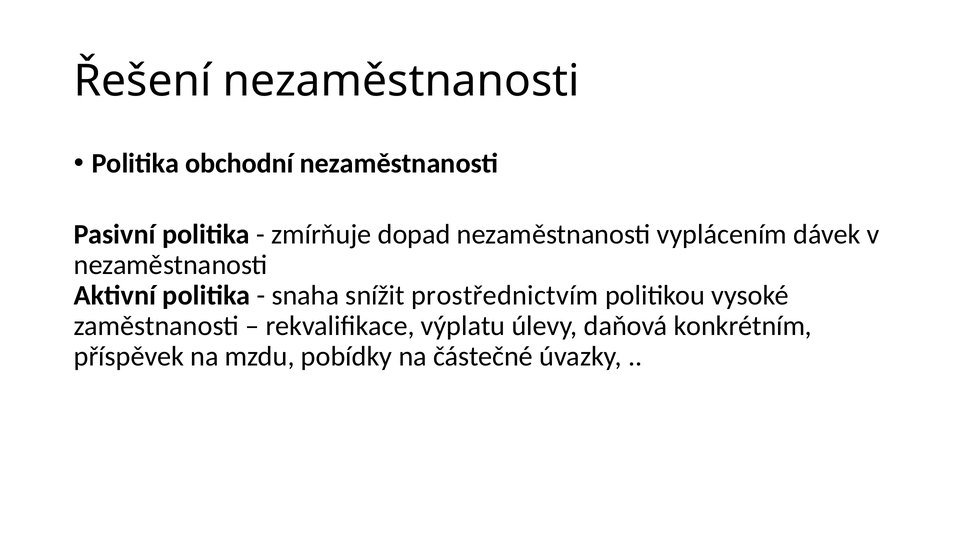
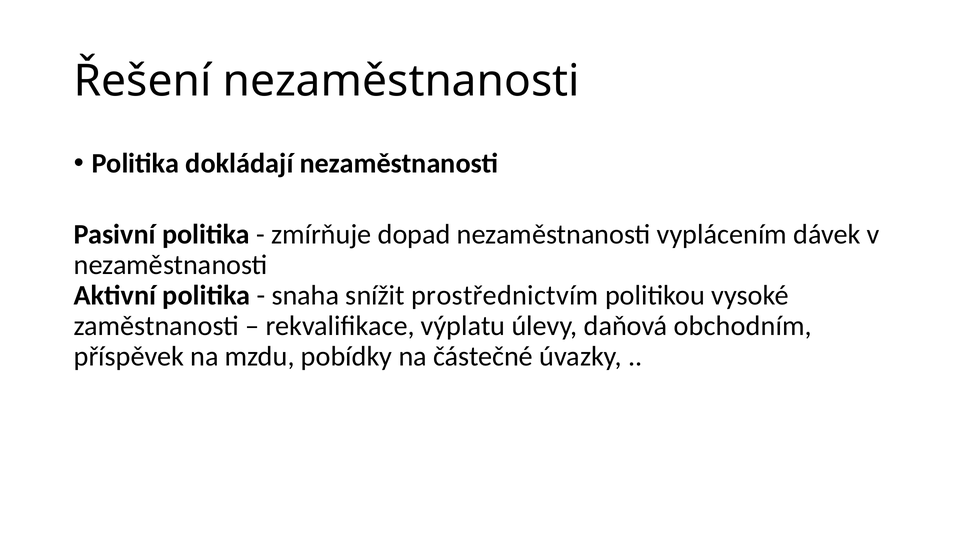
obchodní: obchodní -> dokládají (239, 164)
konkrétním: konkrétním -> obchodním (743, 326)
